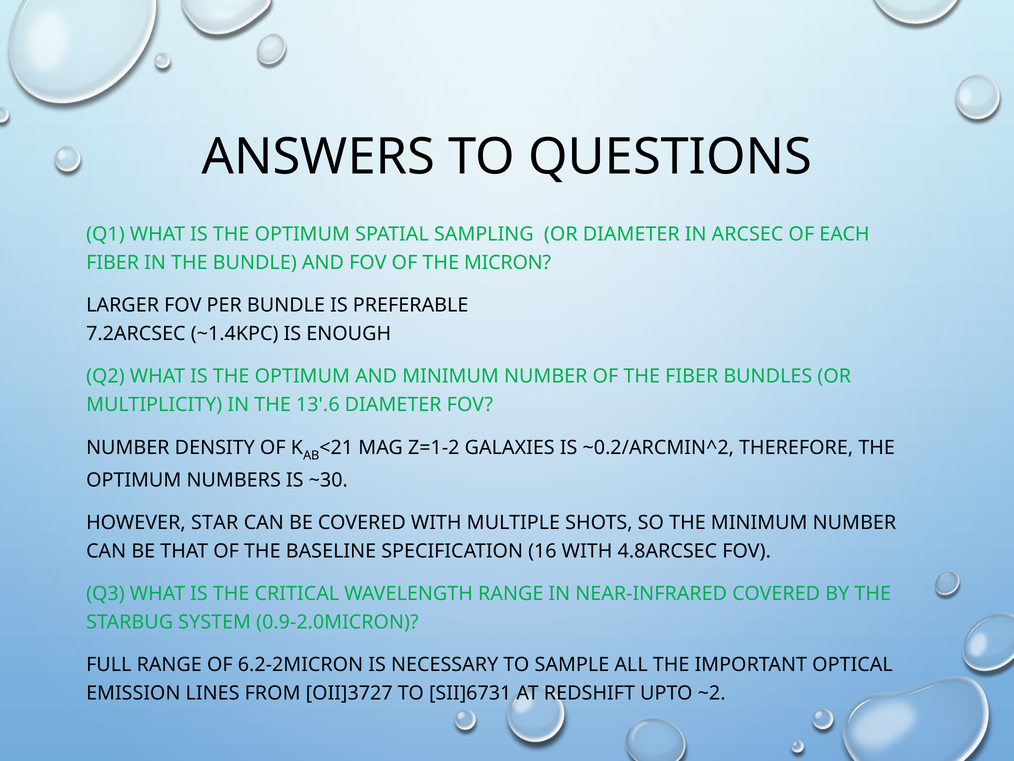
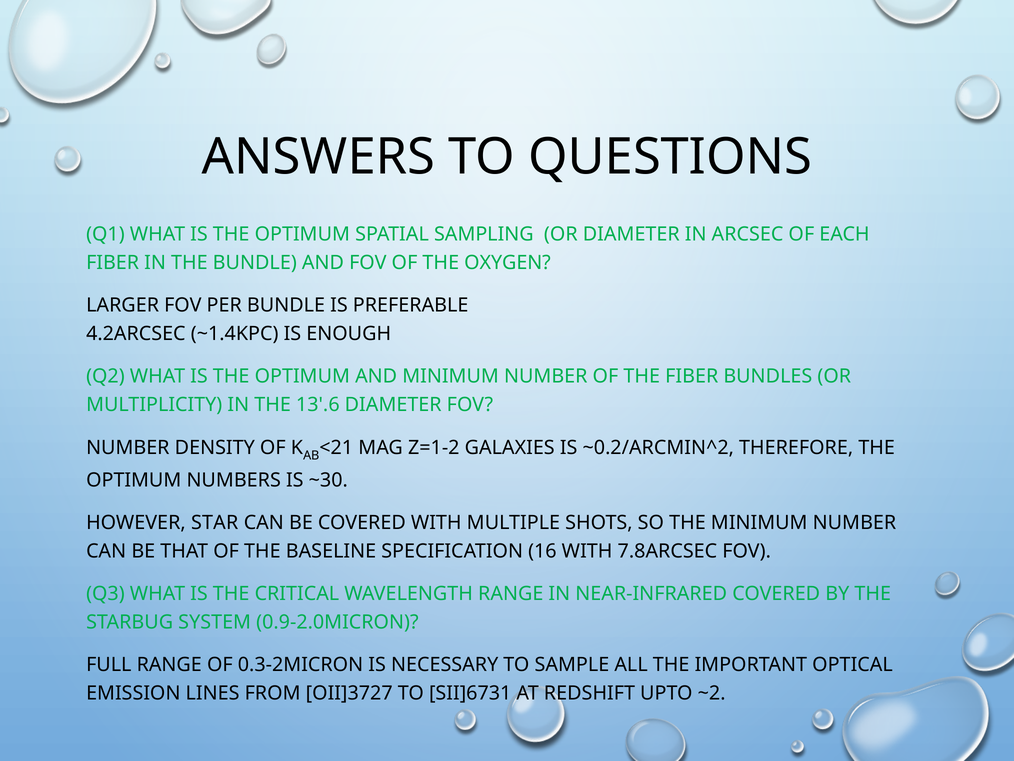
MICRON: MICRON -> OXYGEN (507, 263)
7.2ARCSEC: 7.2ARCSEC -> 4.2ARCSEC (136, 333)
4.8ARCSEC: 4.8ARCSEC -> 7.8ARCSEC (667, 551)
6.2-2MICRON: 6.2-2MICRON -> 0.3-2MICRON (300, 664)
